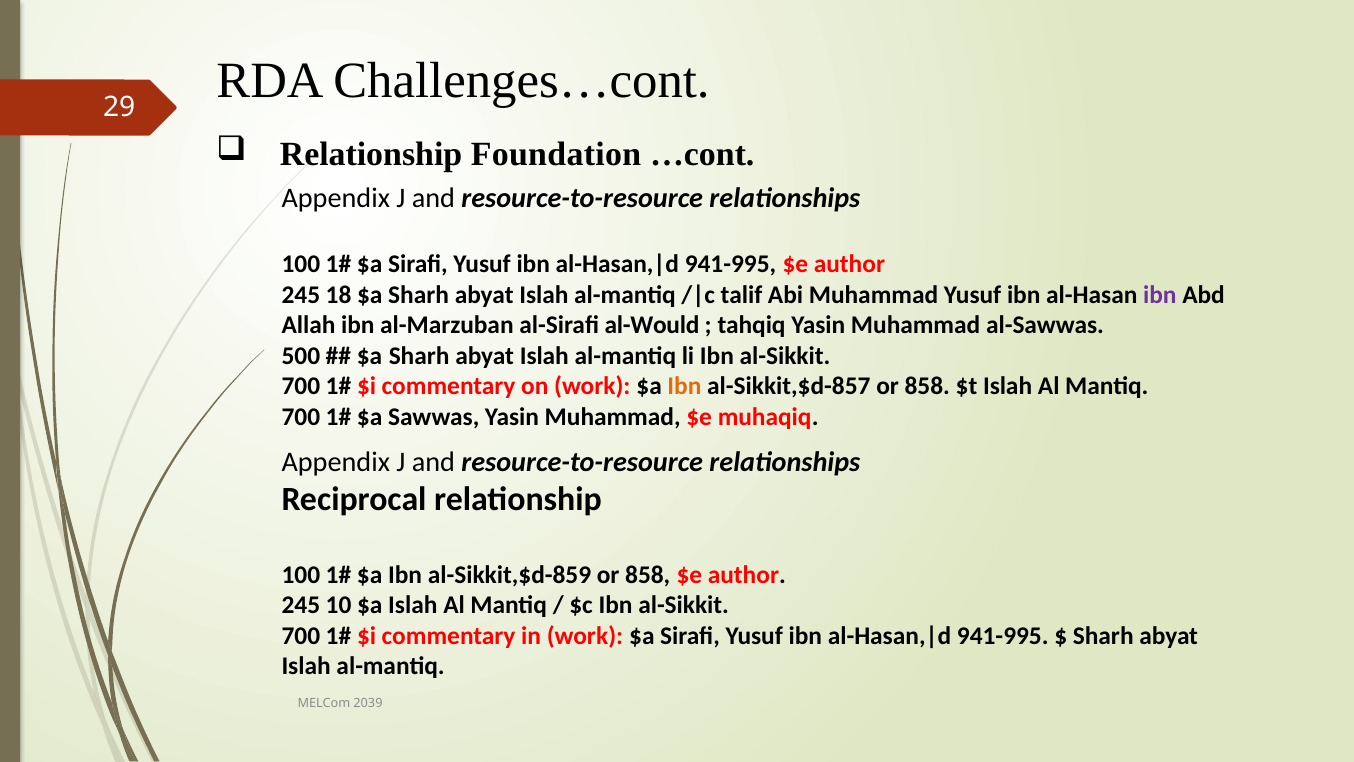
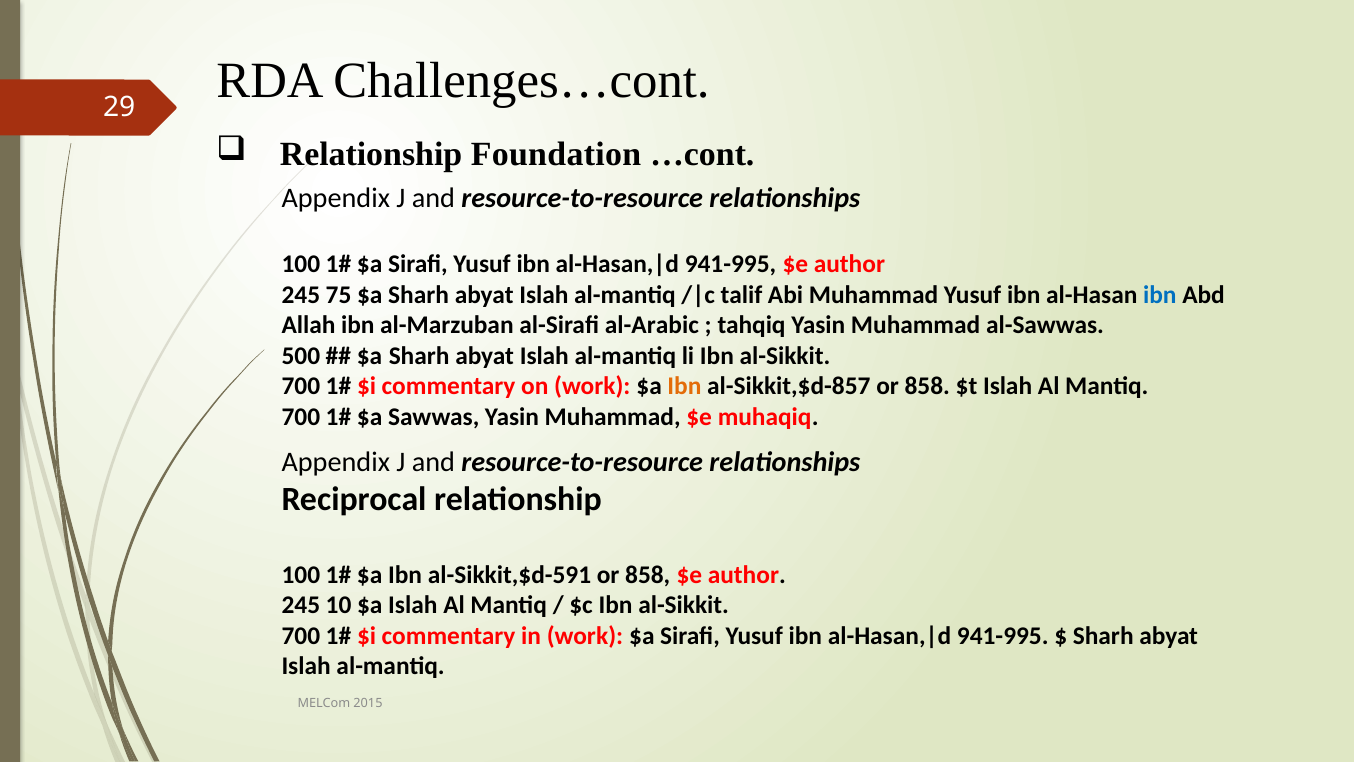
18: 18 -> 75 (339, 295)
ibn colour: purple -> blue (1160, 295)
al-Would: al-Would -> al-Arabic (652, 325)
al-Sikkit,$d-859: al-Sikkit,$d-859 -> al-Sikkit,$d-591 (509, 575)
2039: 2039 -> 2015 (368, 703)
